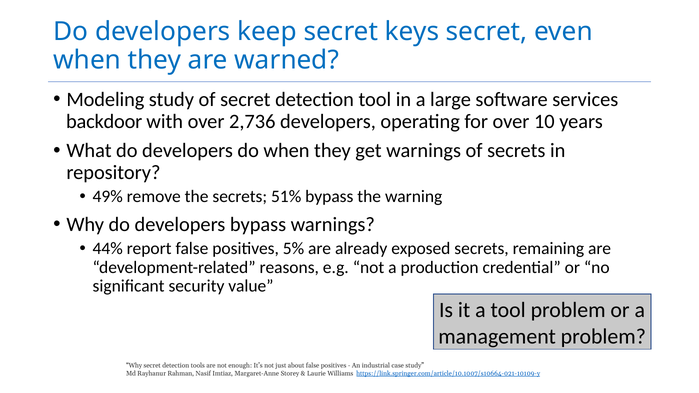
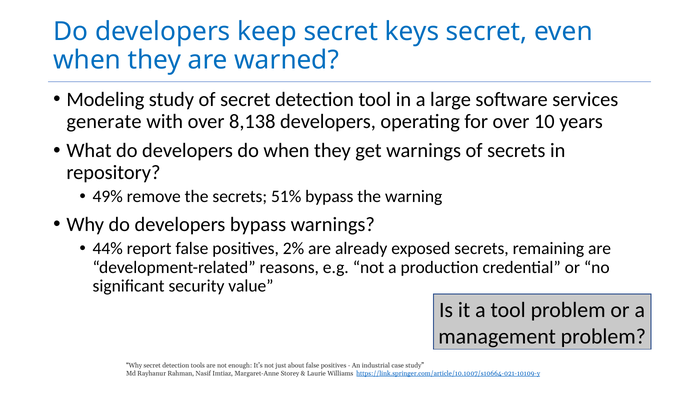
backdoor: backdoor -> generate (104, 121)
2,736: 2,736 -> 8,138 (252, 121)
5%: 5% -> 2% (294, 249)
